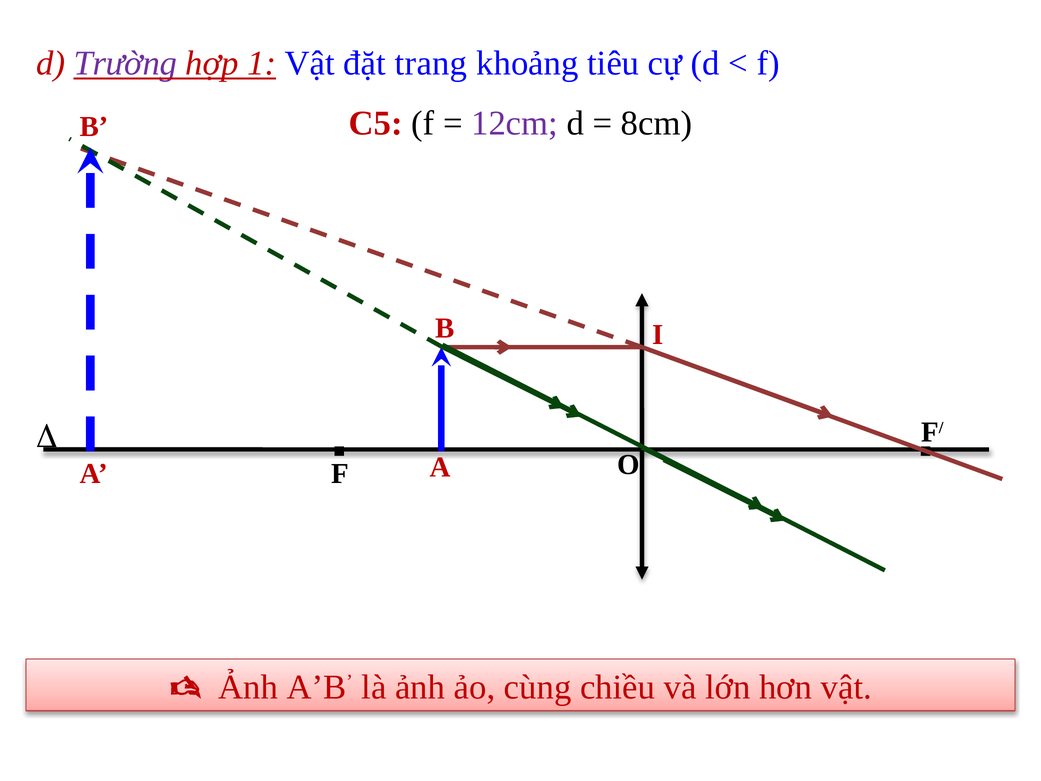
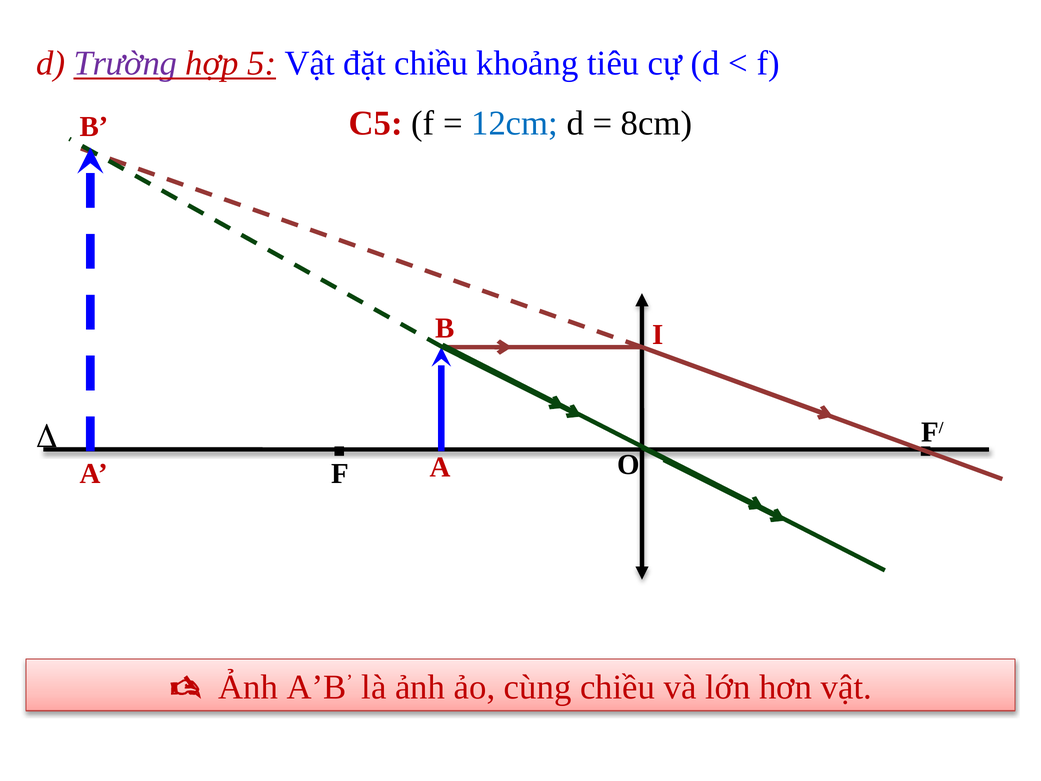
1: 1 -> 5 (262, 63)
đặt trang: trang -> chiều (431, 63)
12cm colour: purple -> blue (515, 123)
